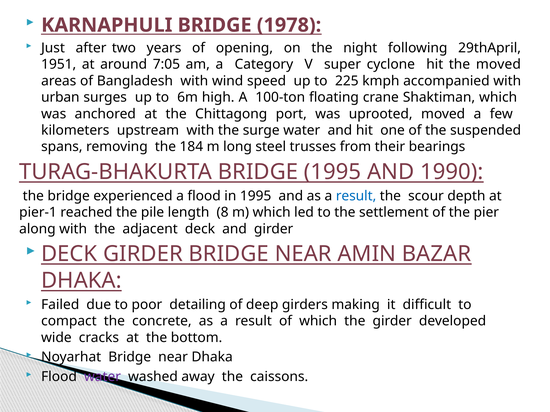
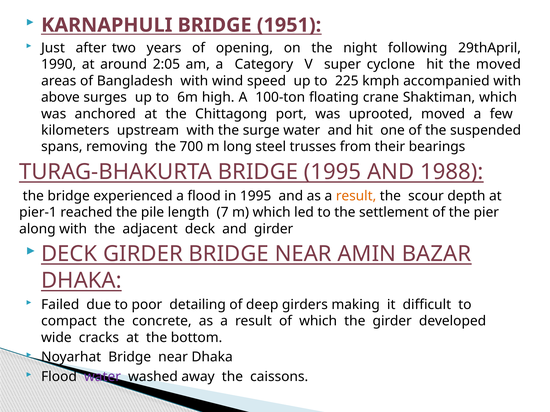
1978: 1978 -> 1951 (289, 25)
1951: 1951 -> 1990 (59, 64)
7:05: 7:05 -> 2:05 (166, 64)
urban: urban -> above (60, 97)
184: 184 -> 700 (191, 147)
1990: 1990 -> 1988 (452, 172)
result colour: blue -> orange (356, 196)
8: 8 -> 7 (223, 213)
